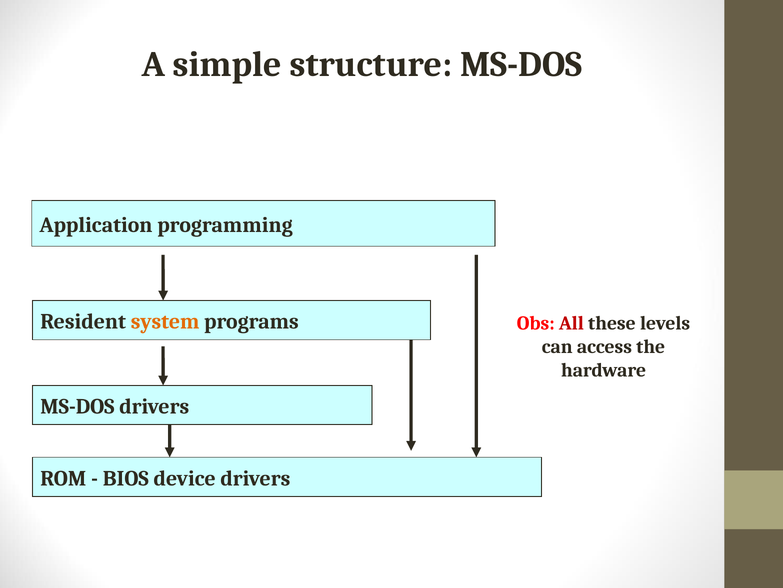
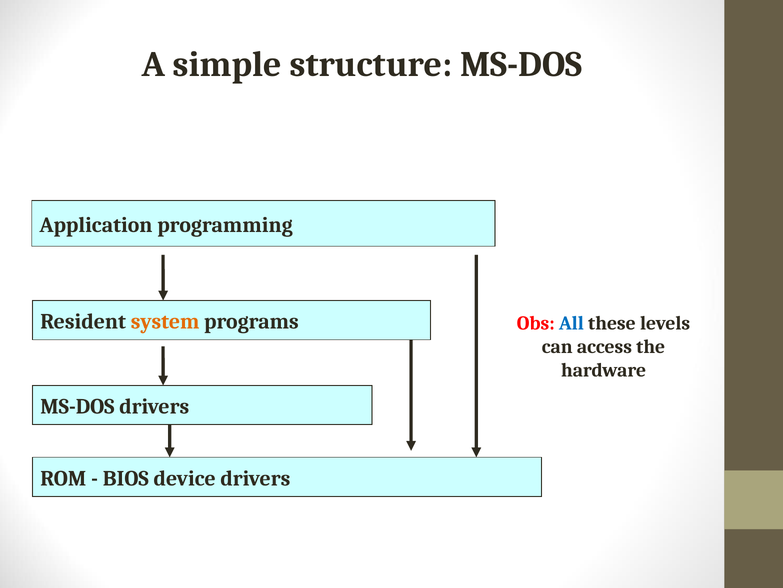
All colour: red -> blue (571, 323)
